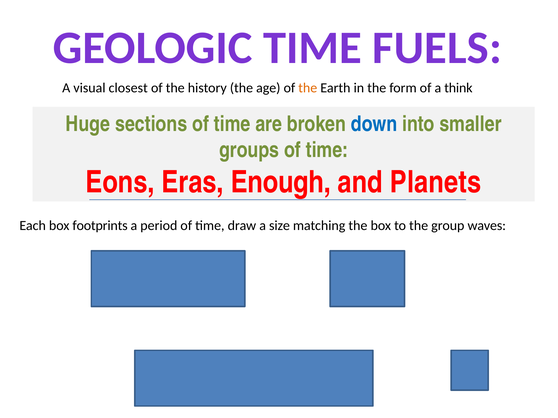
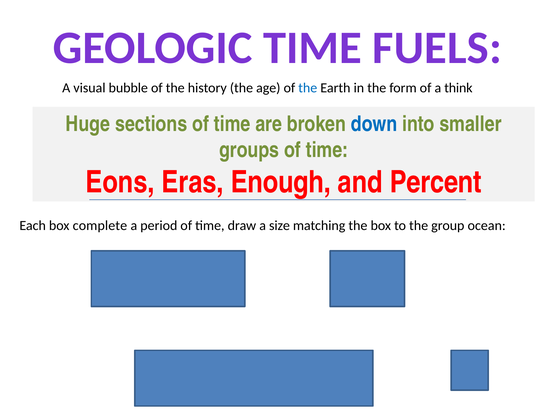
closest: closest -> bubble (128, 88)
the colour: orange -> blue (308, 88)
Planets: Planets -> Percent (436, 183)
footprints: footprints -> complete (100, 226)
waves: waves -> ocean (487, 226)
